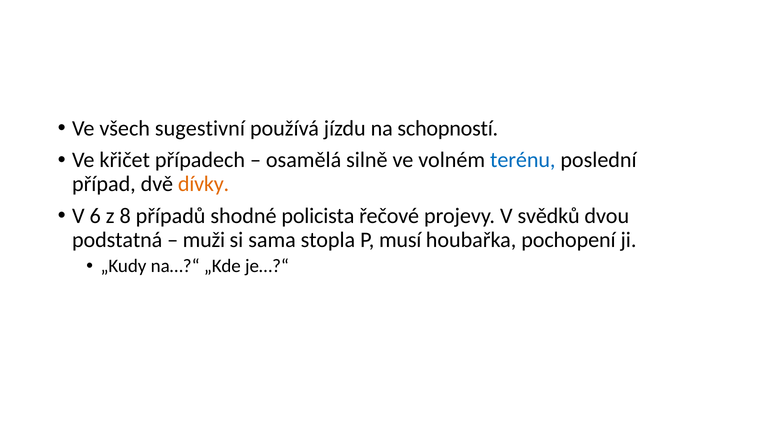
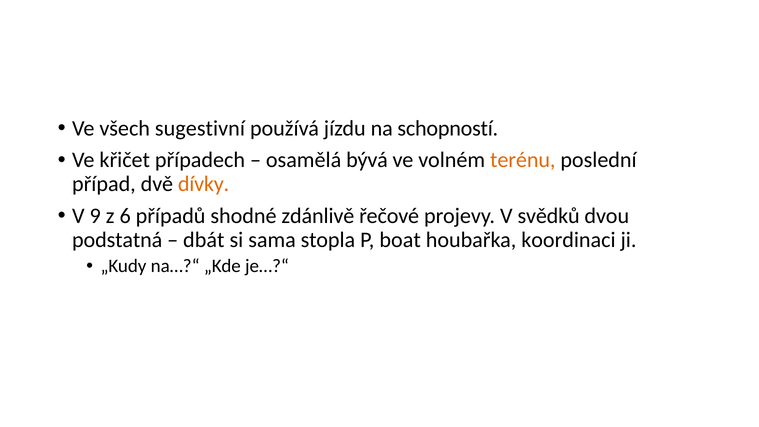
silně: silně -> bývá (367, 160)
terénu colour: blue -> orange (523, 160)
6: 6 -> 9 (95, 216)
8: 8 -> 6 (125, 216)
policista: policista -> zdánlivě (318, 216)
muži: muži -> dbát (204, 240)
musí: musí -> boat (400, 240)
pochopení: pochopení -> koordinaci (568, 240)
